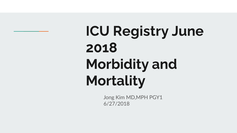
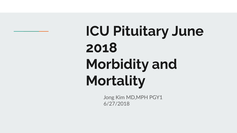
Registry: Registry -> Pituitary (141, 31)
